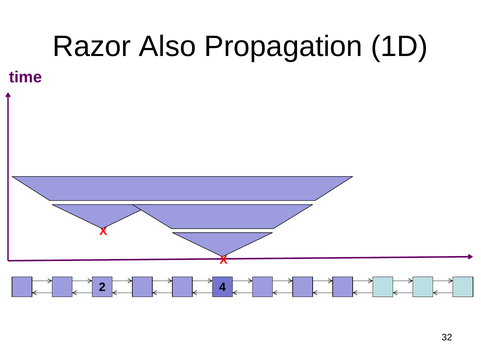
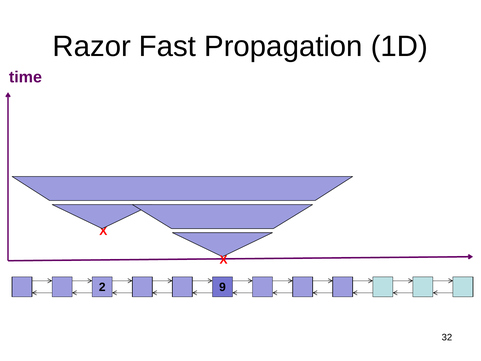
Also: Also -> Fast (167, 47)
4: 4 -> 9 (222, 287)
